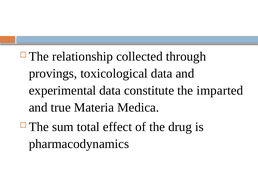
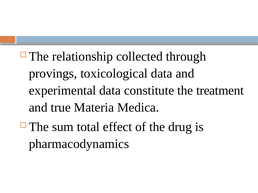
imparted: imparted -> treatment (220, 91)
